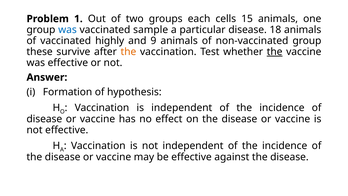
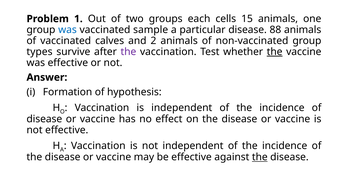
18: 18 -> 88 (275, 30)
highly: highly -> calves (110, 41)
9: 9 -> 2 (153, 41)
these: these -> types (40, 52)
the colour: orange -> purple (128, 52)
the underline: none -> present (260, 157)
